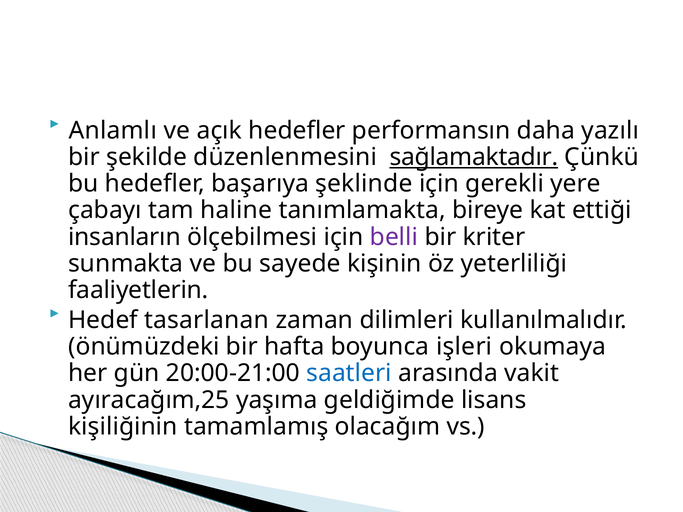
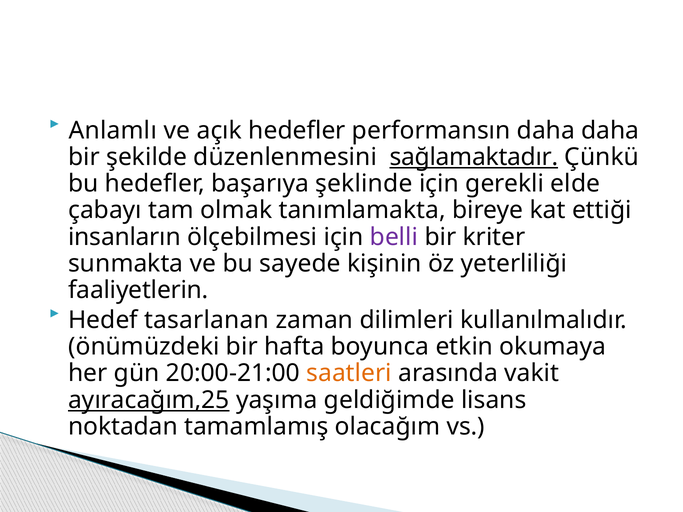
daha yazılı: yazılı -> daha (610, 131)
yere: yere -> elde (575, 184)
haline: haline -> olmak (236, 210)
işleri: işleri -> etkin (464, 347)
saatleri colour: blue -> orange (349, 374)
ayıracağım,25 underline: none -> present (149, 400)
kişiliğinin: kişiliğinin -> noktadan (123, 427)
